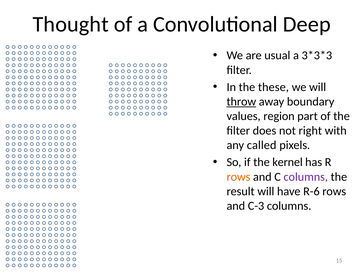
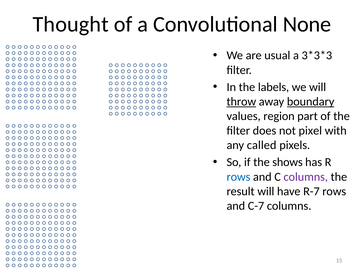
Deep: Deep -> None (307, 24)
these: these -> labels (274, 87)
boundary underline: none -> present (311, 102)
right: right -> pixel (310, 131)
kernel: kernel -> shows (288, 162)
rows colour: orange -> blue (238, 177)
R-6: R-6 -> R-7 (311, 191)
C-3: C-3 -> C-7 (256, 206)
